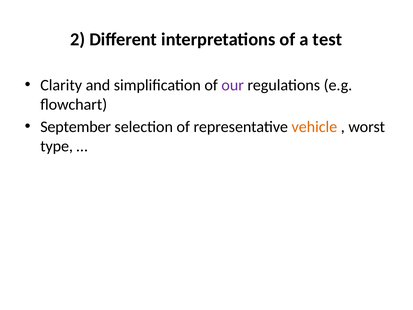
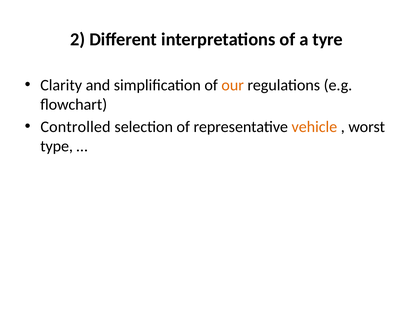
test: test -> tyre (328, 40)
our colour: purple -> orange (233, 85)
September: September -> Controlled (75, 127)
